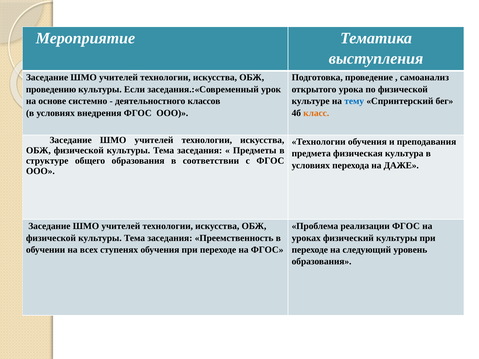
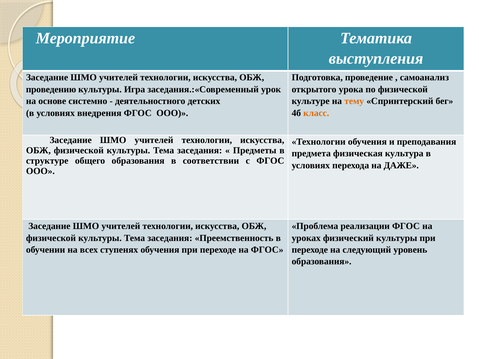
Если: Если -> Игра (135, 89)
классов: классов -> детских (204, 101)
тему colour: blue -> orange (354, 101)
